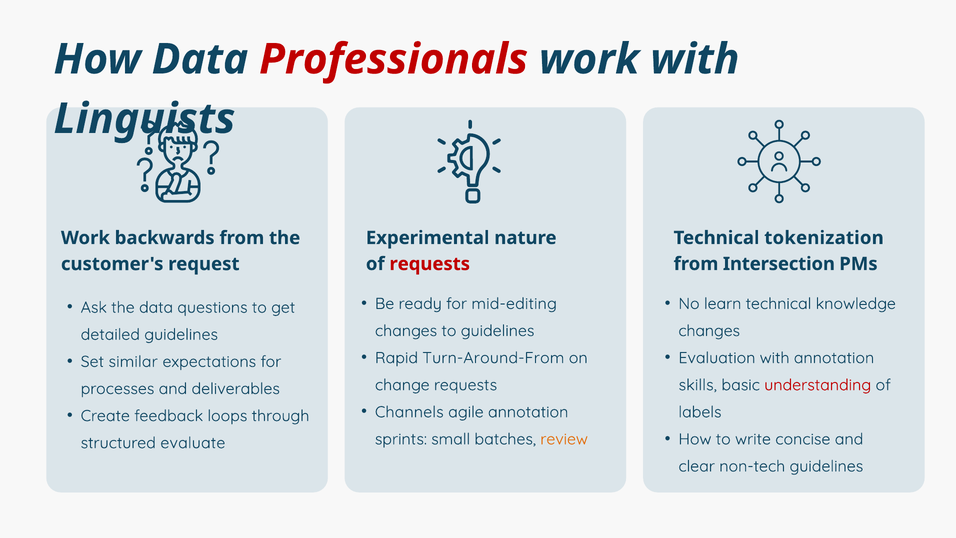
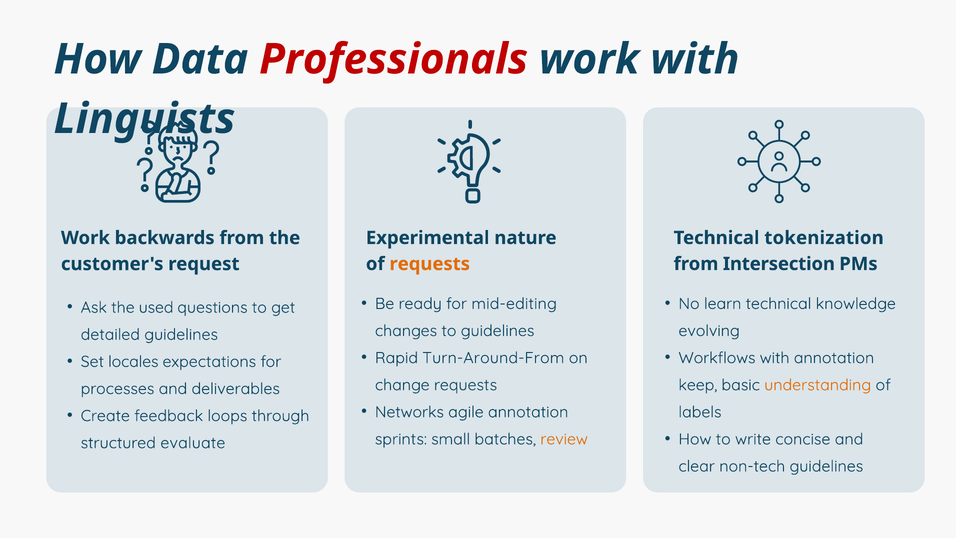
requests colour: red -> orange (430, 264)
the data: data -> used (156, 307)
changes: changes -> evolving (709, 331)
Evaluation: Evaluation -> Workflows (717, 358)
similar: similar -> locales (133, 362)
skills: skills -> keep (698, 385)
understanding colour: red -> orange (818, 385)
Channels: Channels -> Networks (409, 412)
